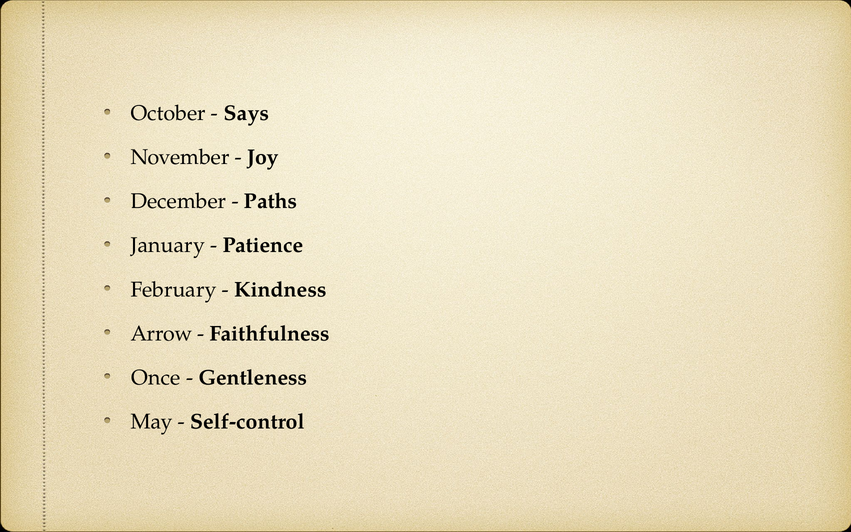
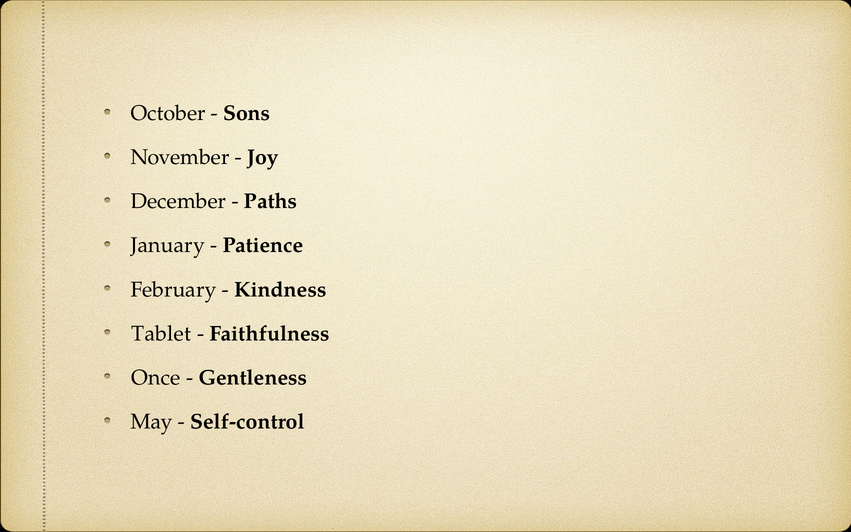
Says: Says -> Sons (247, 113)
Arrow: Arrow -> Tablet (161, 333)
